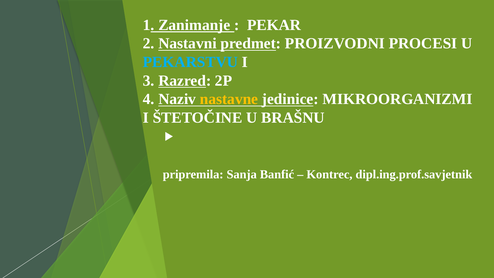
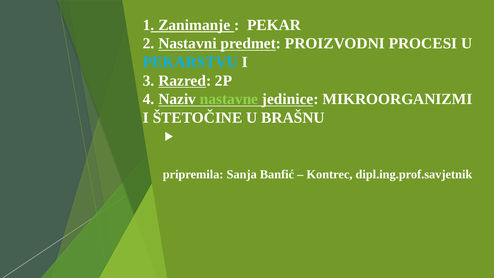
nastavne colour: yellow -> light green (229, 99)
